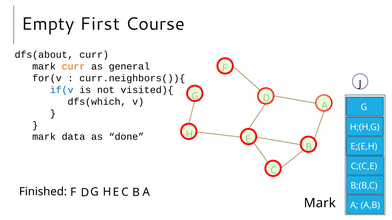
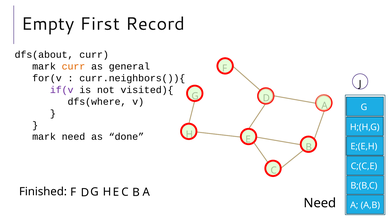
Course: Course -> Record (155, 24)
if(v colour: blue -> purple (62, 90)
dfs(which: dfs(which -> dfs(where (97, 102)
mark data: data -> need (73, 137)
Mark: Mark -> Need (320, 203)
